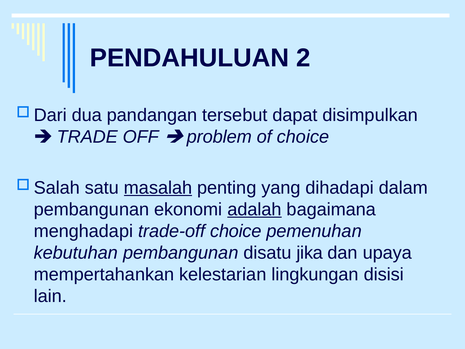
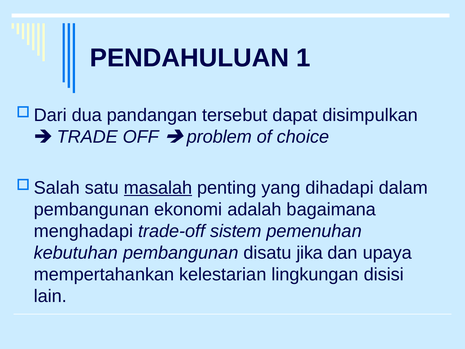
2: 2 -> 1 (303, 58)
adalah underline: present -> none (255, 209)
trade-off choice: choice -> sistem (236, 231)
